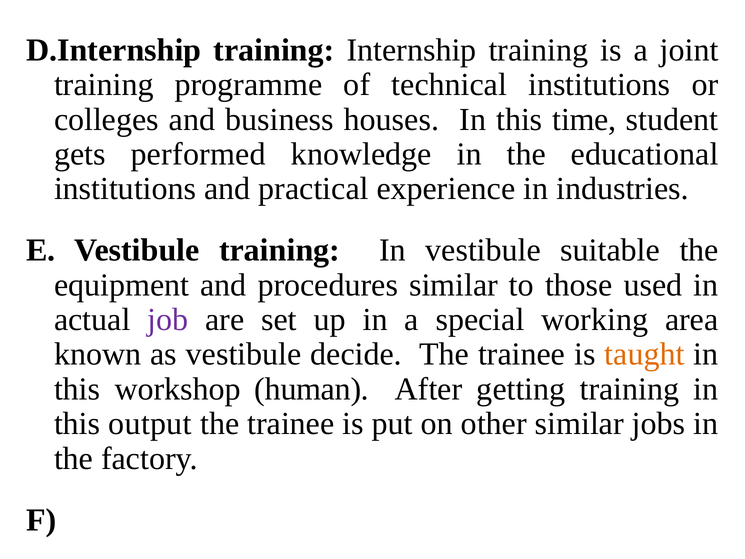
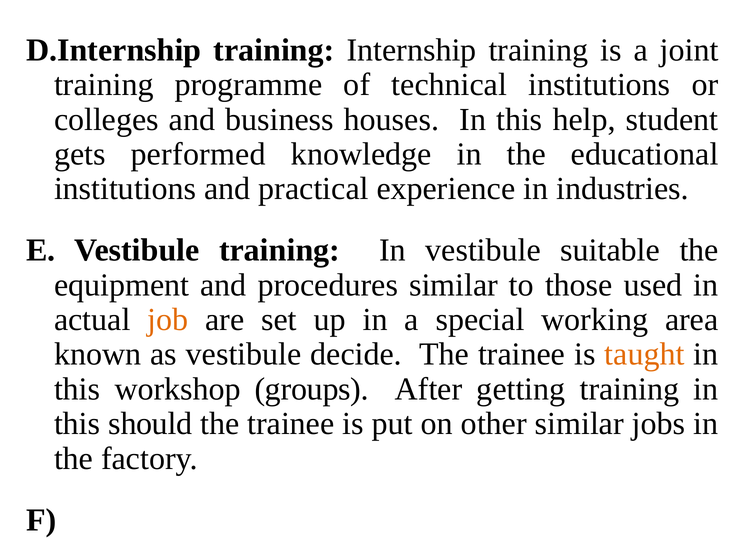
time: time -> help (584, 119)
job colour: purple -> orange (168, 320)
human: human -> groups (312, 389)
output: output -> should (150, 424)
